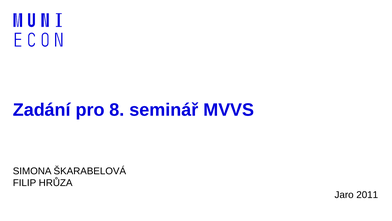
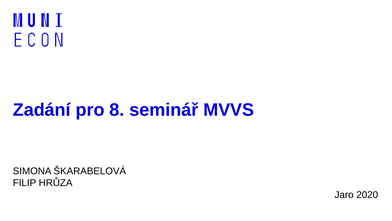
2011: 2011 -> 2020 (367, 194)
